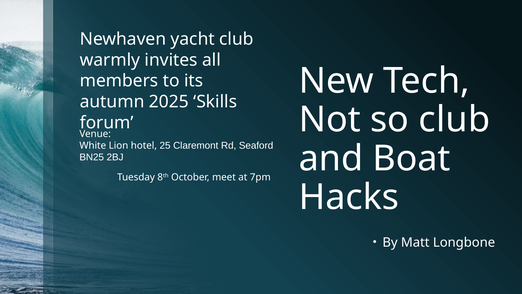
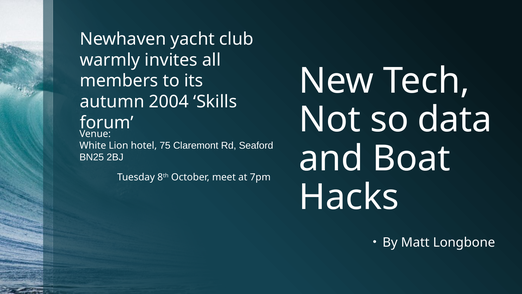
2025: 2025 -> 2004 (169, 102)
so club: club -> data (455, 120)
25: 25 -> 75 (165, 145)
